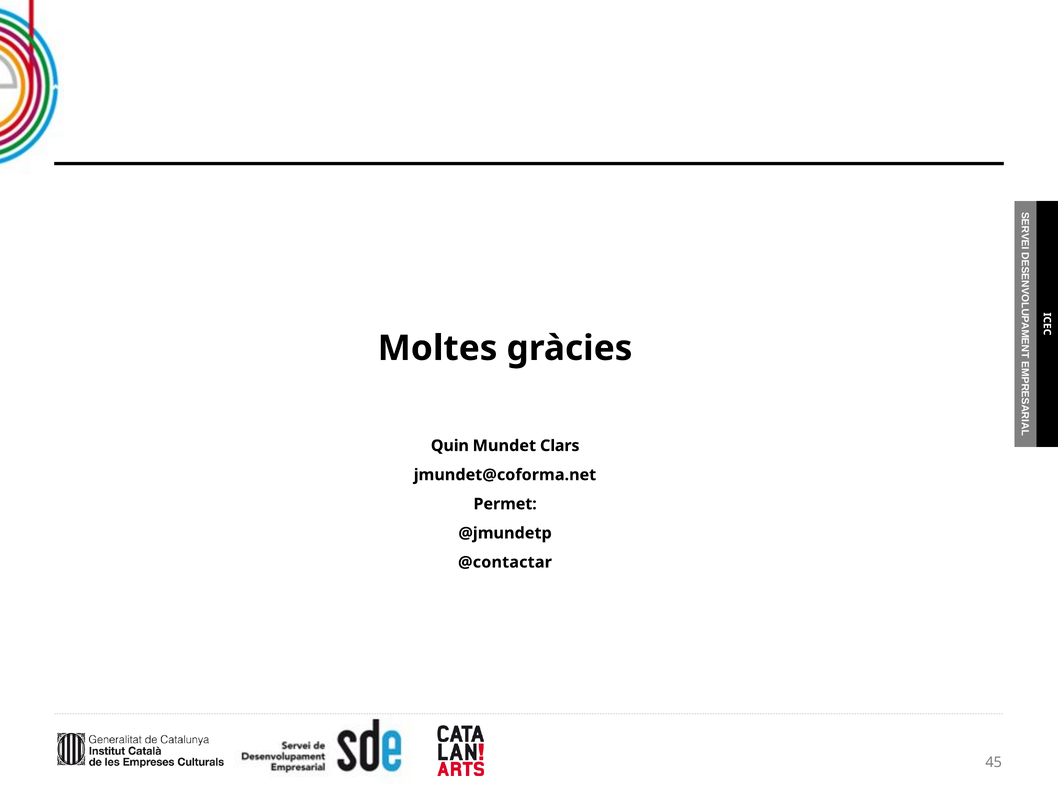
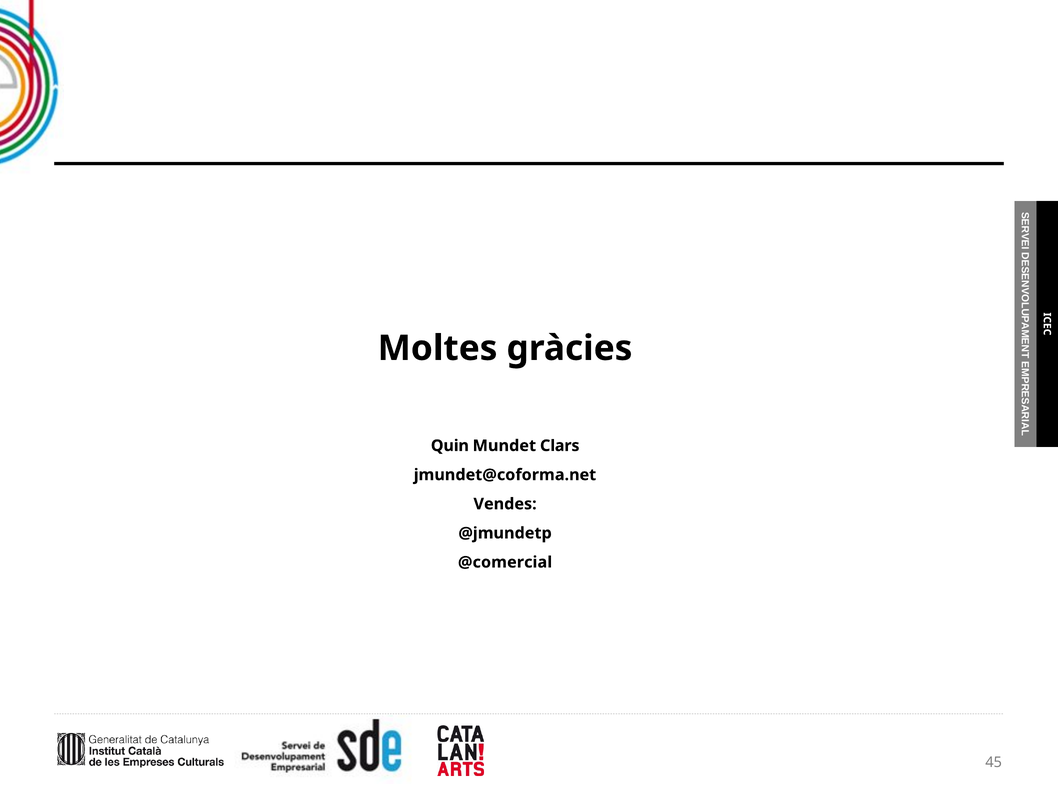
Permet: Permet -> Vendes (505, 504)
@contactar: @contactar -> @comercial (505, 562)
